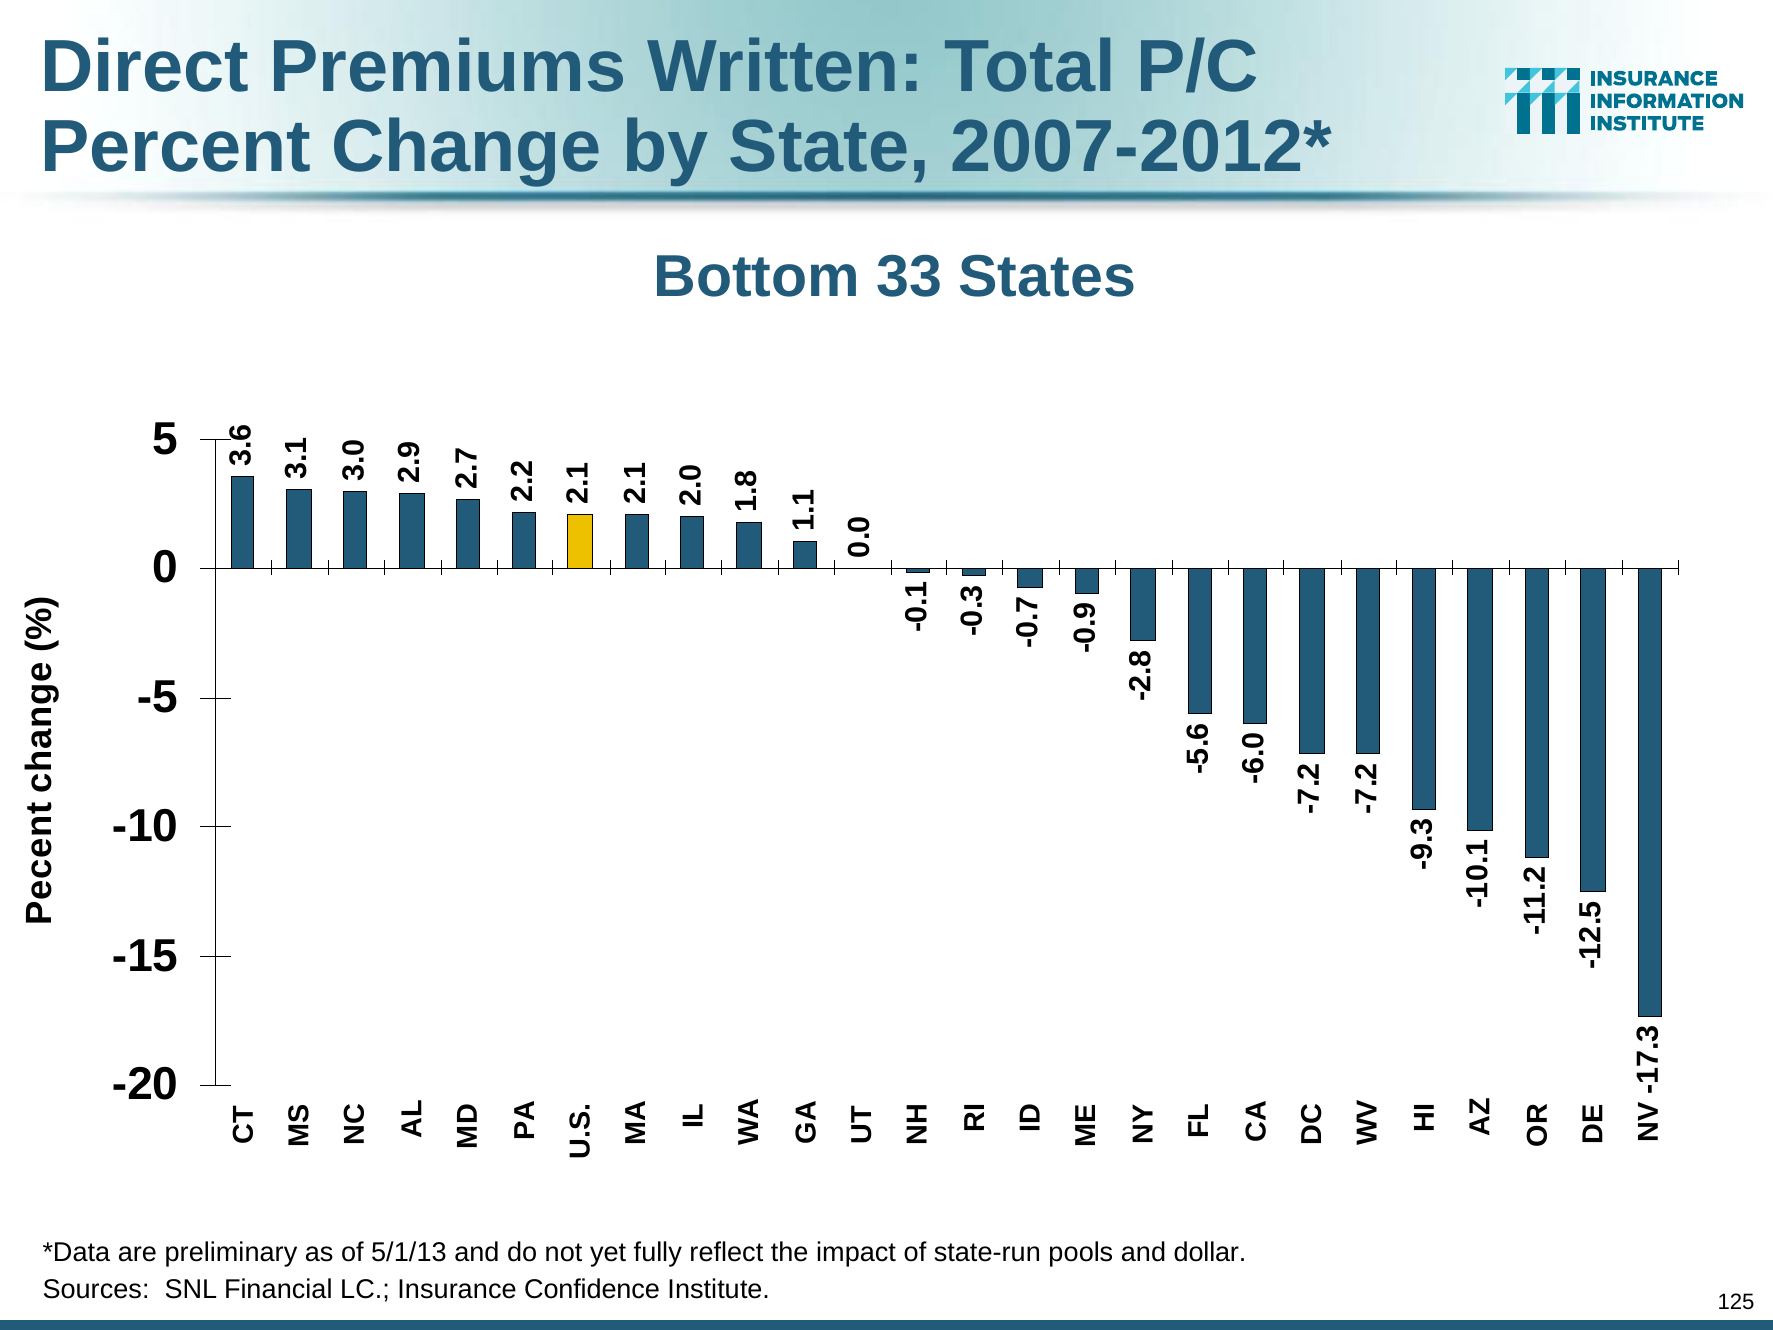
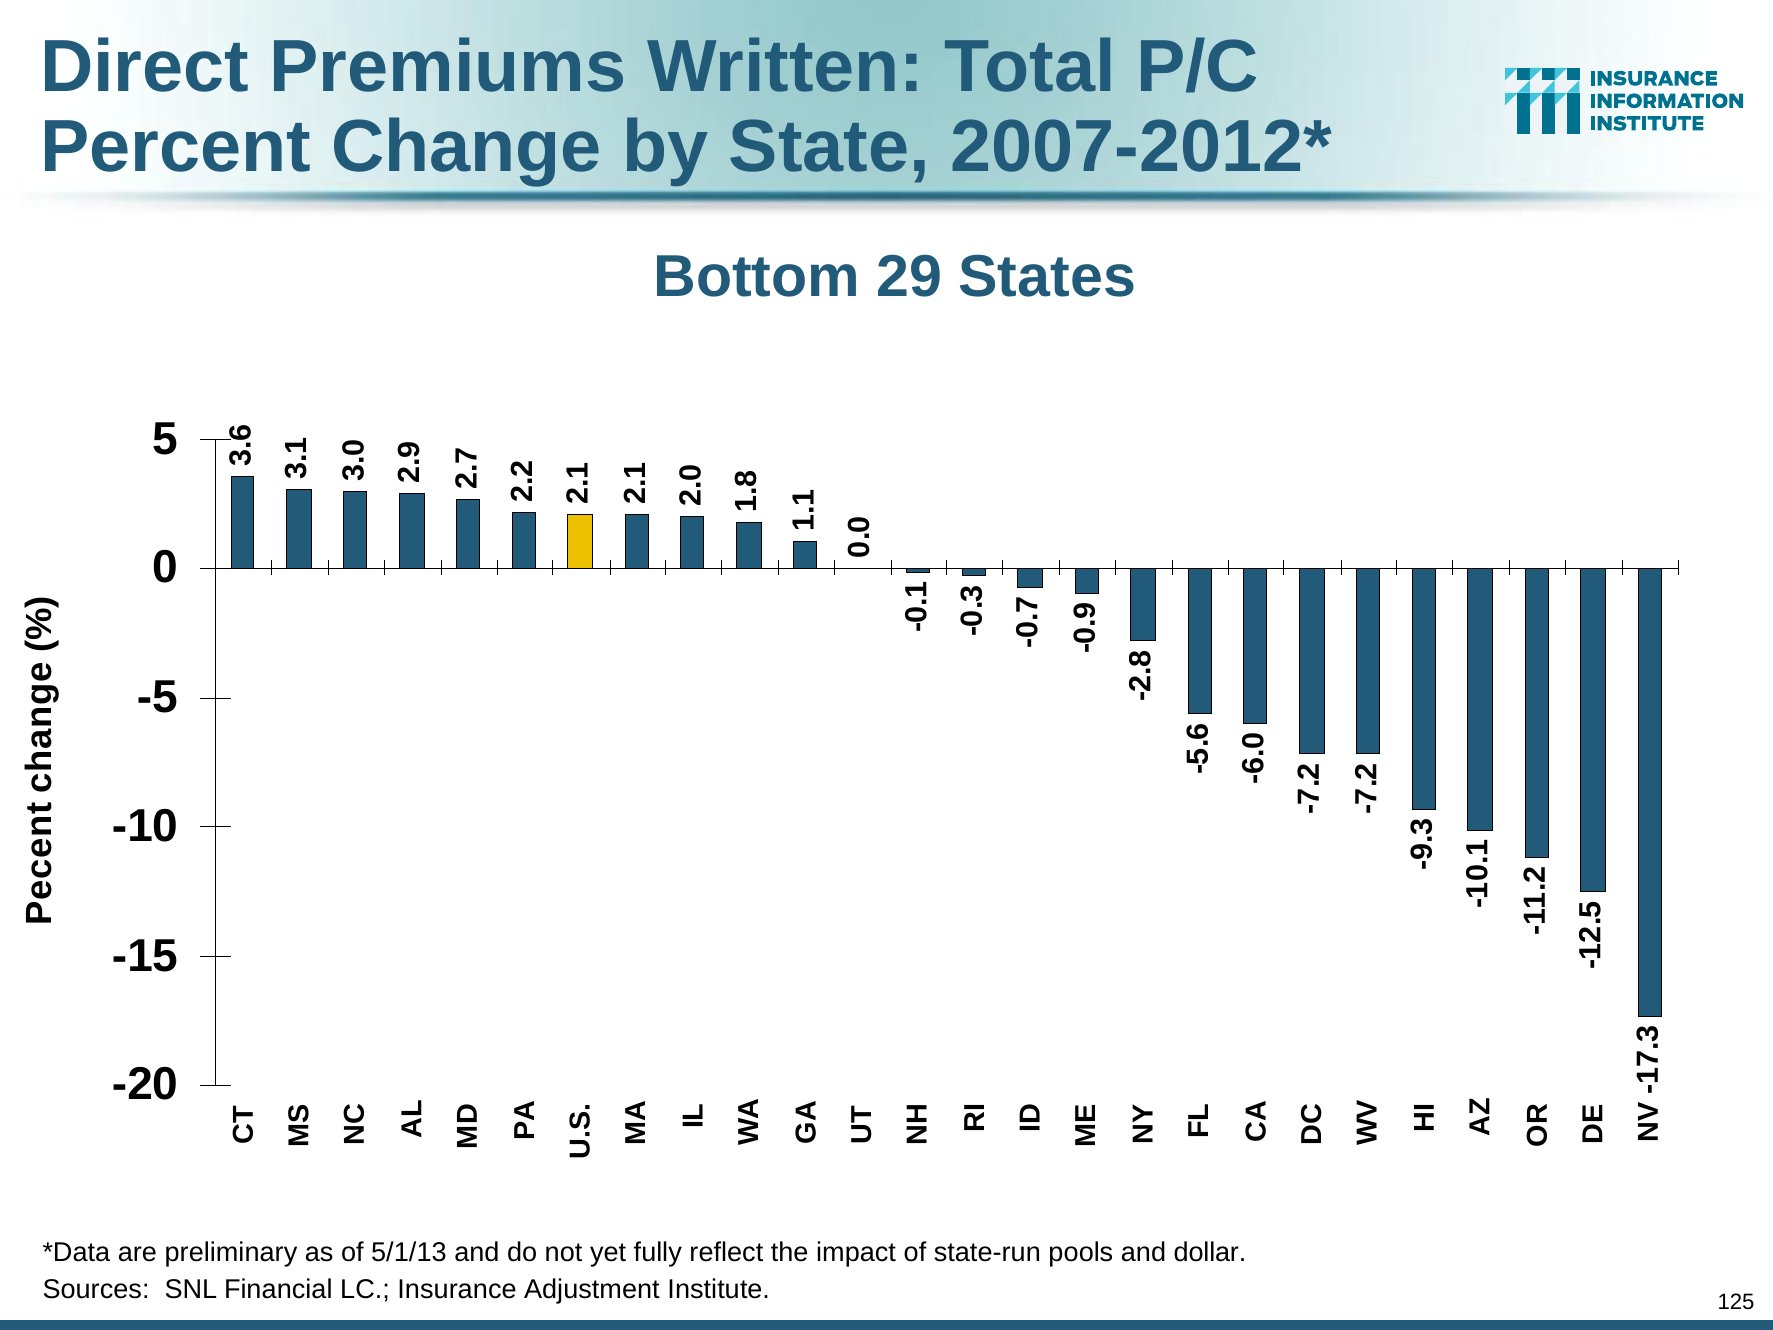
33: 33 -> 29 (909, 277)
Confidence: Confidence -> Adjustment (592, 1289)
